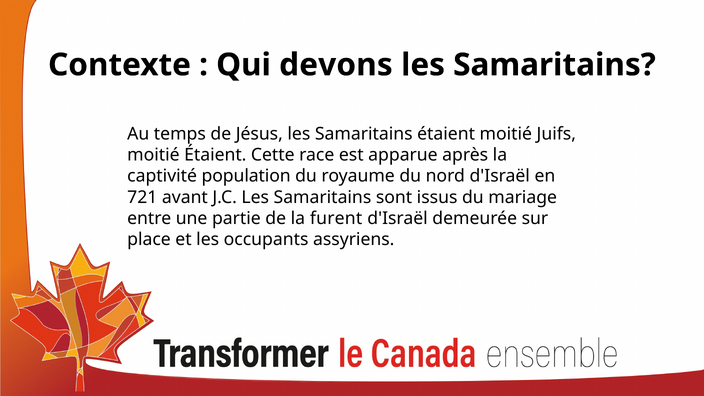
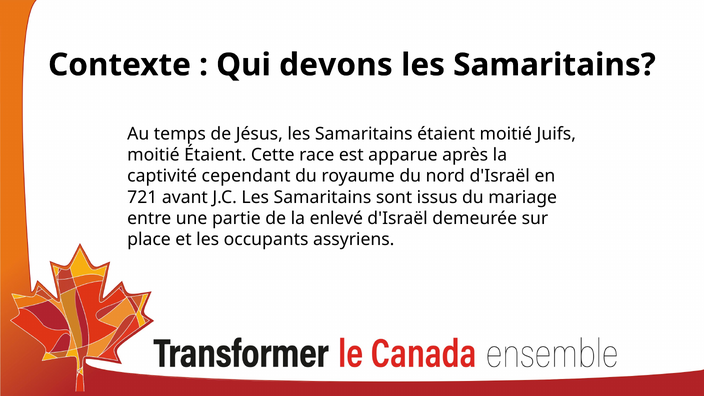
population: population -> cependant (246, 176)
furent: furent -> enlevé (336, 218)
